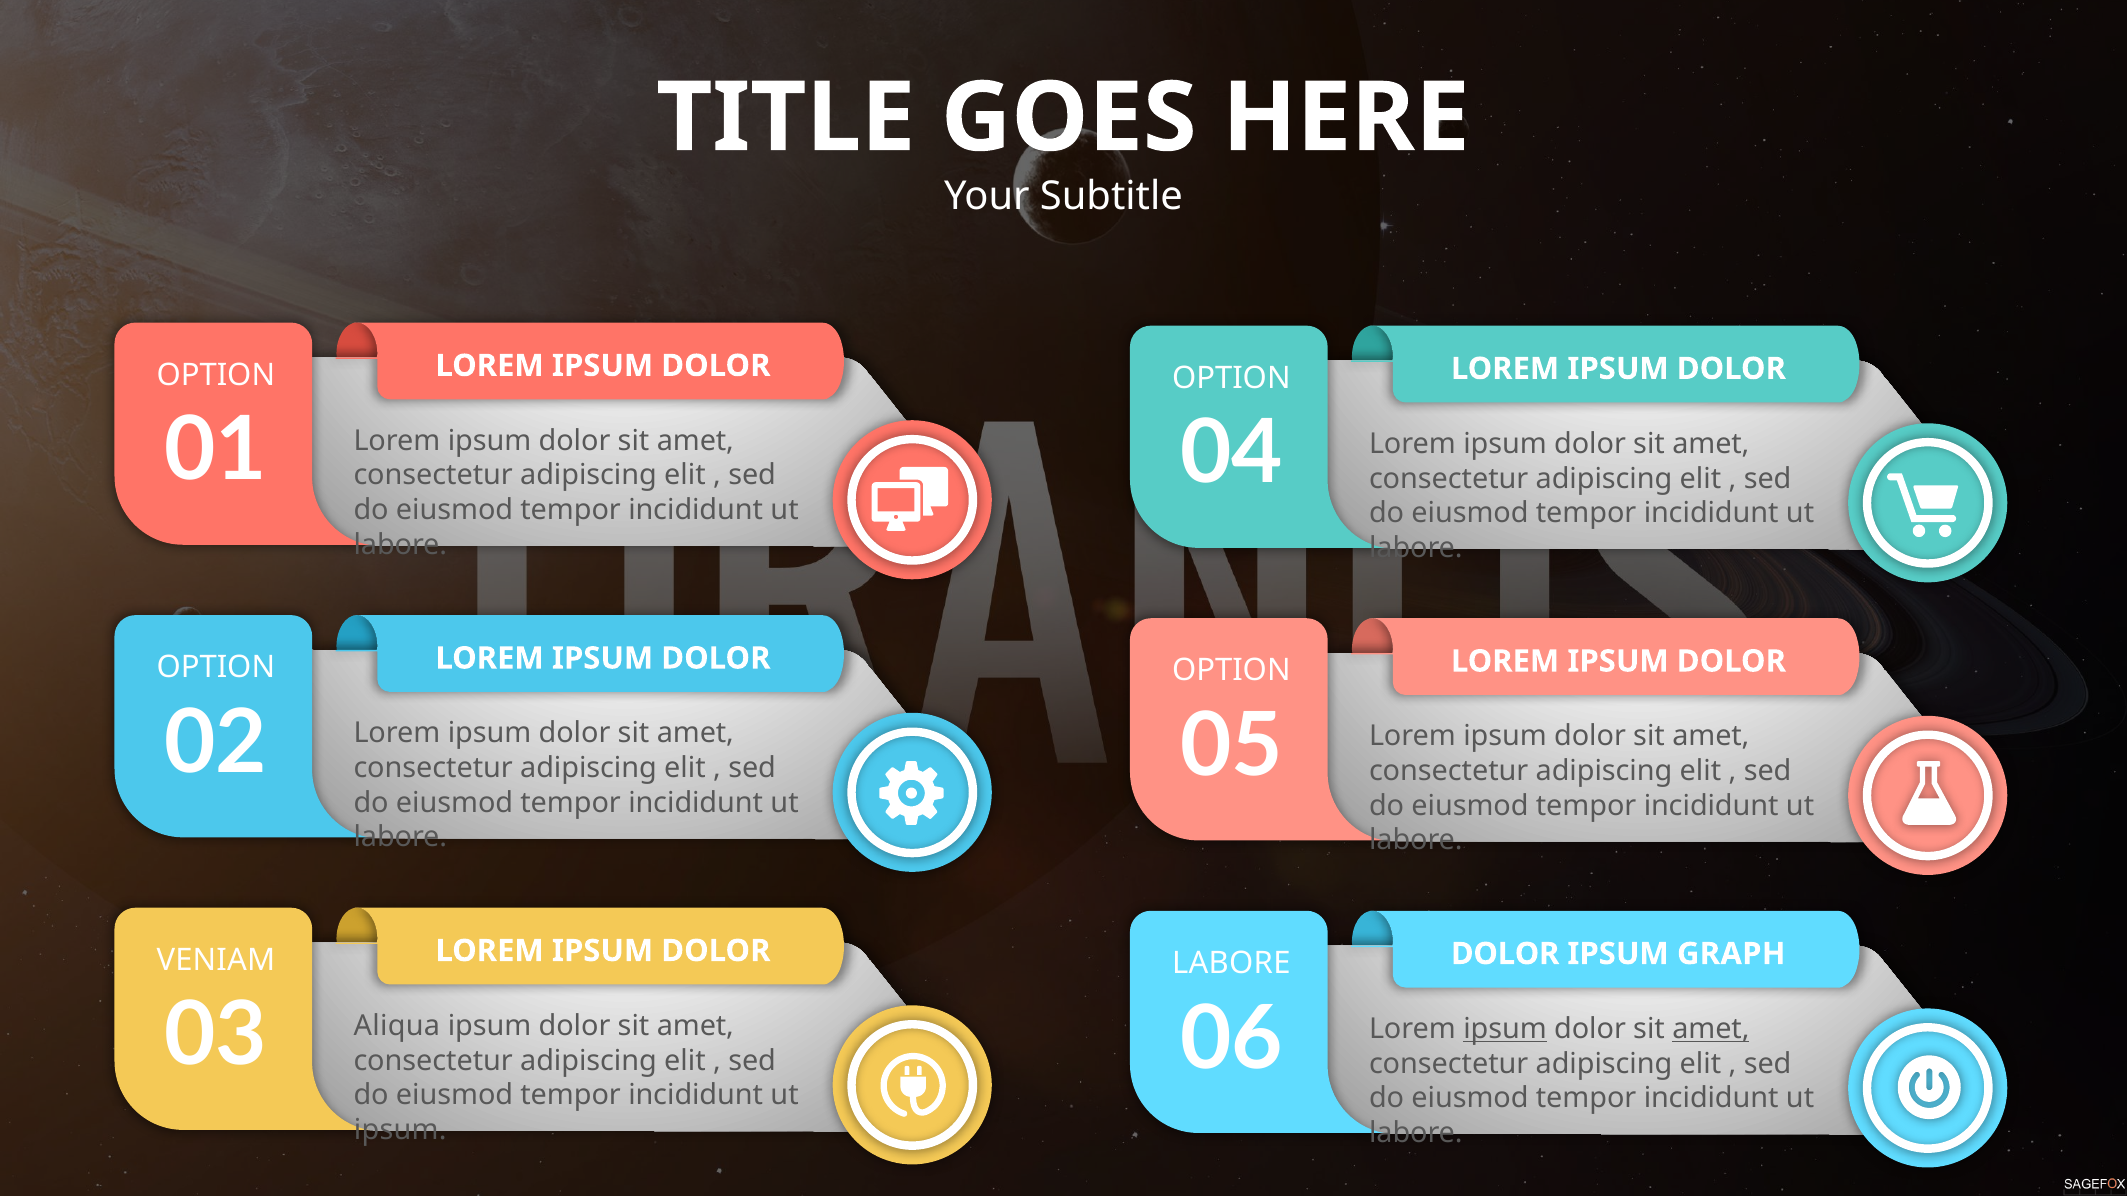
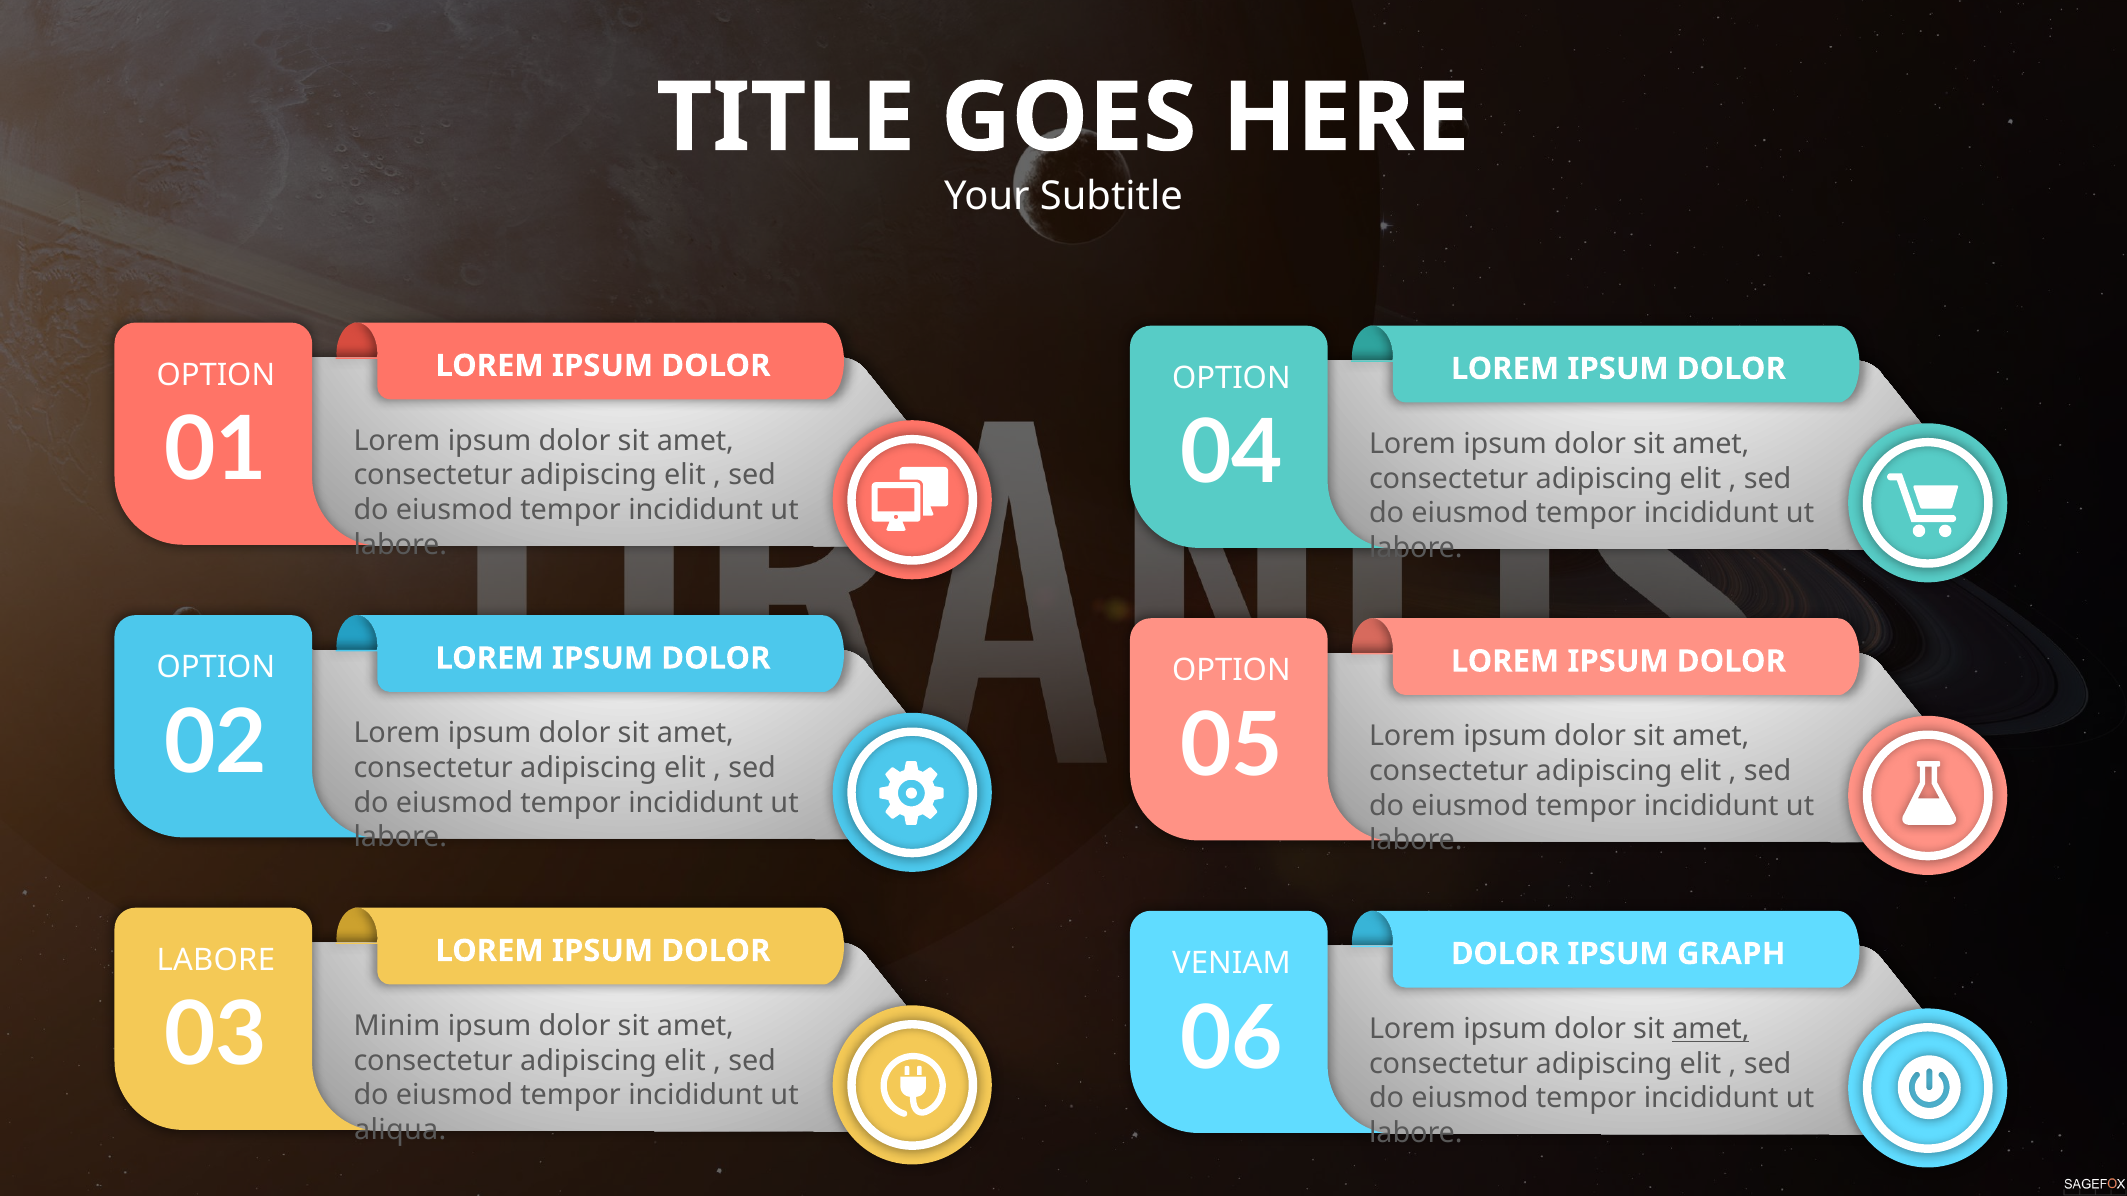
VENIAM: VENIAM -> LABORE (216, 960)
LABORE: LABORE -> VENIAM (1231, 963)
Aliqua: Aliqua -> Minim (397, 1026)
ipsum underline: present -> none (1505, 1029)
ipsum: ipsum -> aliqua (400, 1130)
